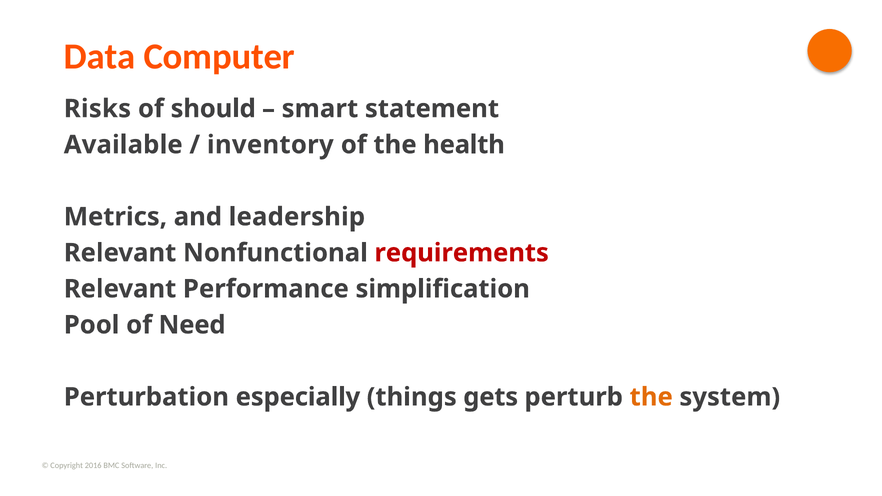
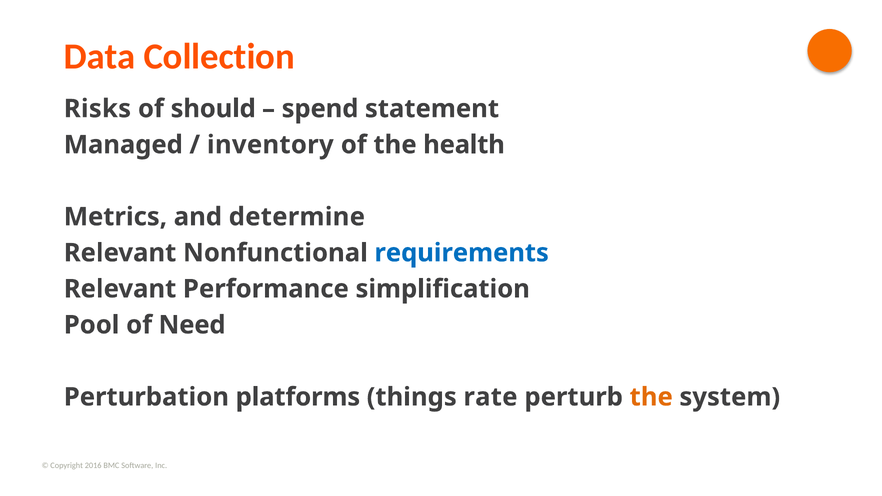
Computer: Computer -> Collection (219, 57)
smart: smart -> spend (320, 109)
Available: Available -> Managed (123, 145)
leadership: leadership -> determine (297, 217)
requirements colour: red -> blue (462, 253)
especially: especially -> platforms (298, 397)
gets: gets -> rate (490, 397)
